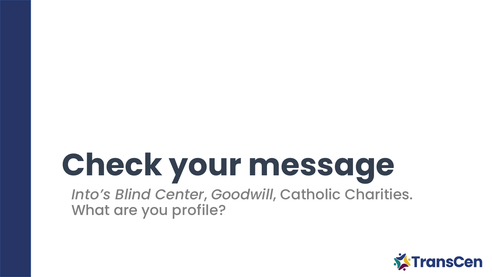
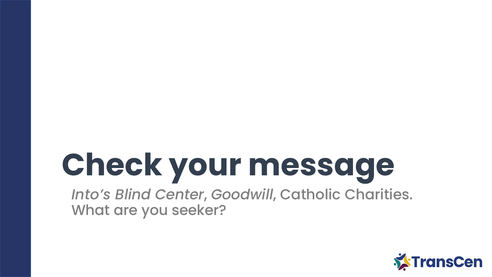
profile: profile -> seeker (199, 210)
